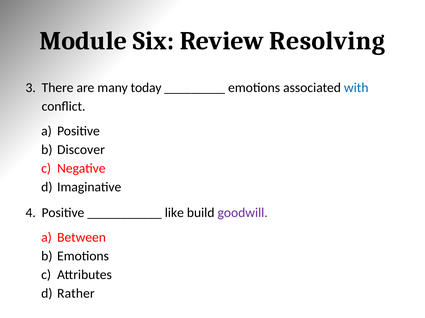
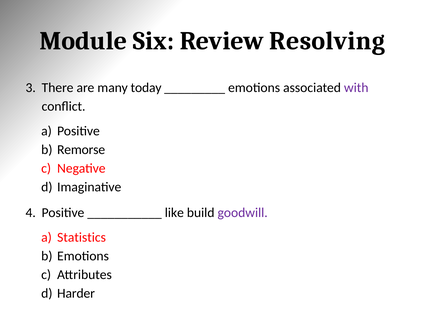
with colour: blue -> purple (356, 88)
Discover: Discover -> Remorse (81, 150)
Between: Between -> Statistics (82, 238)
Rather: Rather -> Harder (76, 294)
